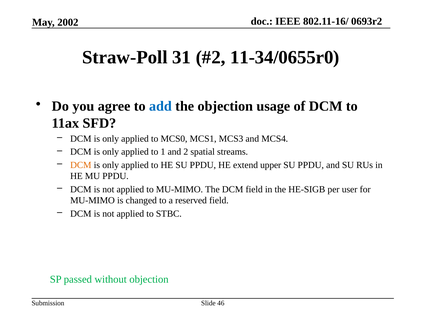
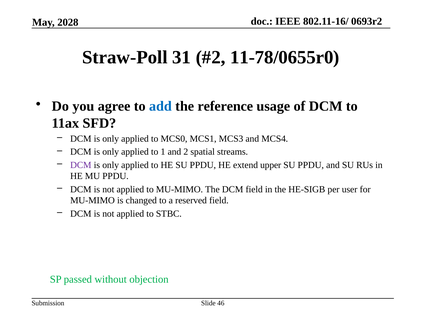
2002: 2002 -> 2028 (68, 23)
11-34/0655r0: 11-34/0655r0 -> 11-78/0655r0 (285, 58)
the objection: objection -> reference (225, 107)
DCM colour: orange -> purple (81, 165)
